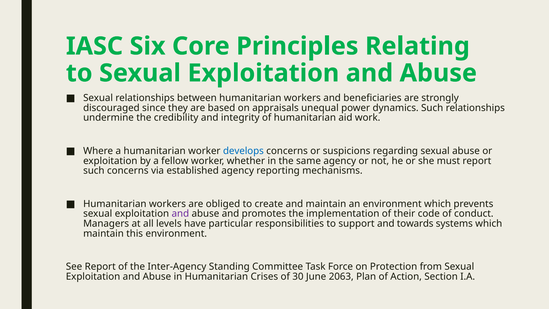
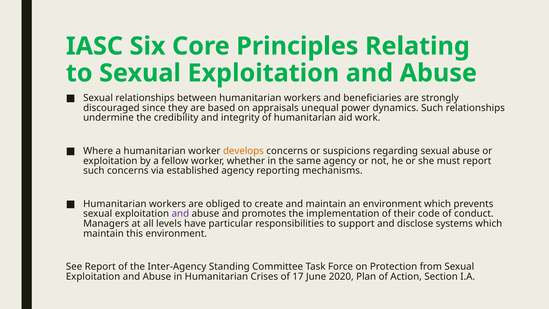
develops colour: blue -> orange (243, 151)
towards: towards -> disclose (415, 223)
30: 30 -> 17 (298, 276)
2063: 2063 -> 2020 (341, 276)
